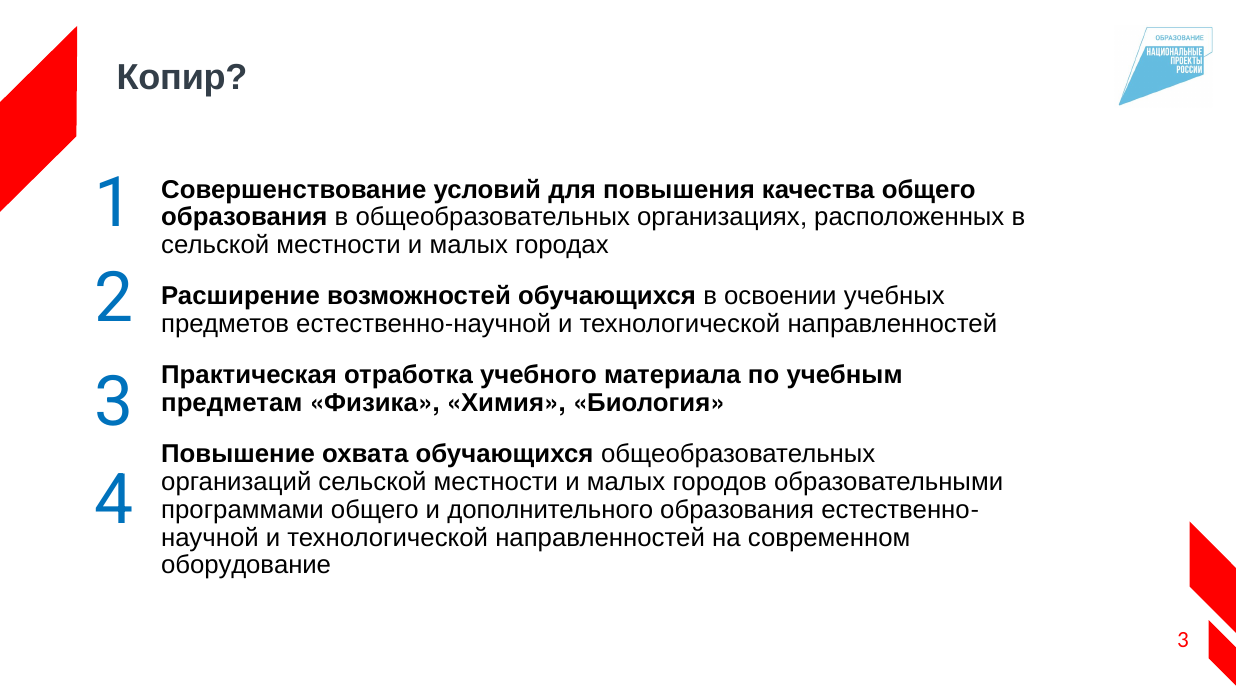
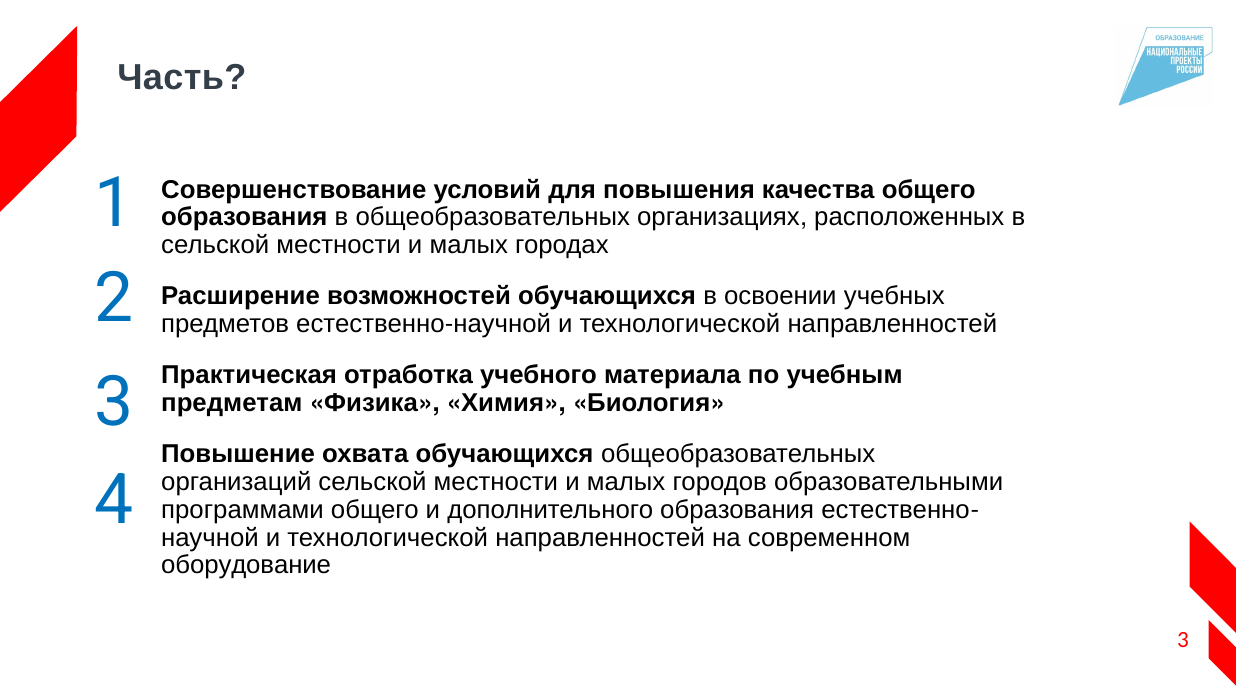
Копир: Копир -> Часть (182, 78)
